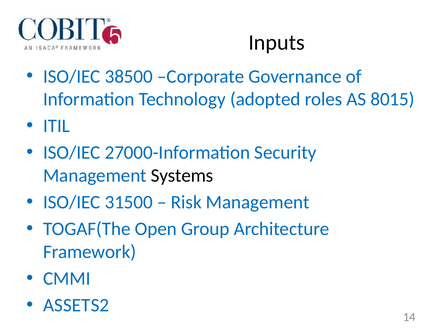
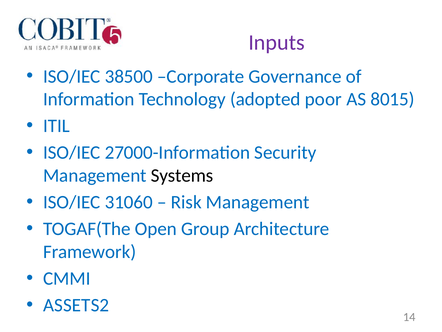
Inputs colour: black -> purple (277, 42)
roles: roles -> poor (323, 99)
31500: 31500 -> 31060 (129, 202)
